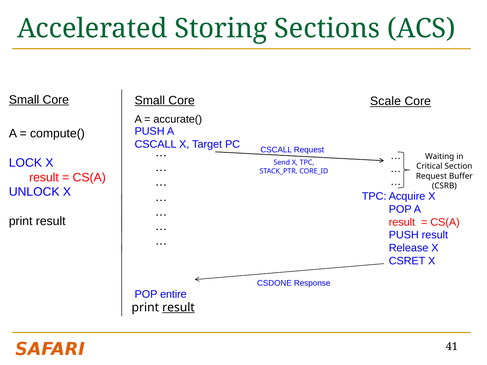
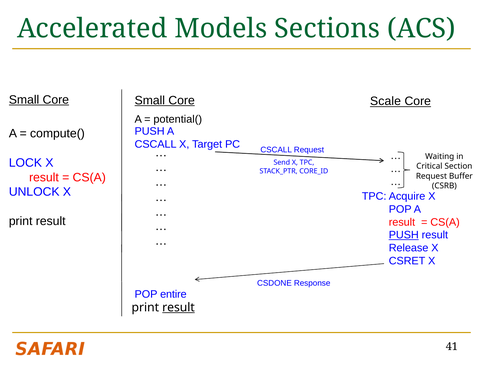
Storing: Storing -> Models (221, 29)
accurate(: accurate( -> potential( (178, 119)
PUSH underline: none -> present (404, 235)
